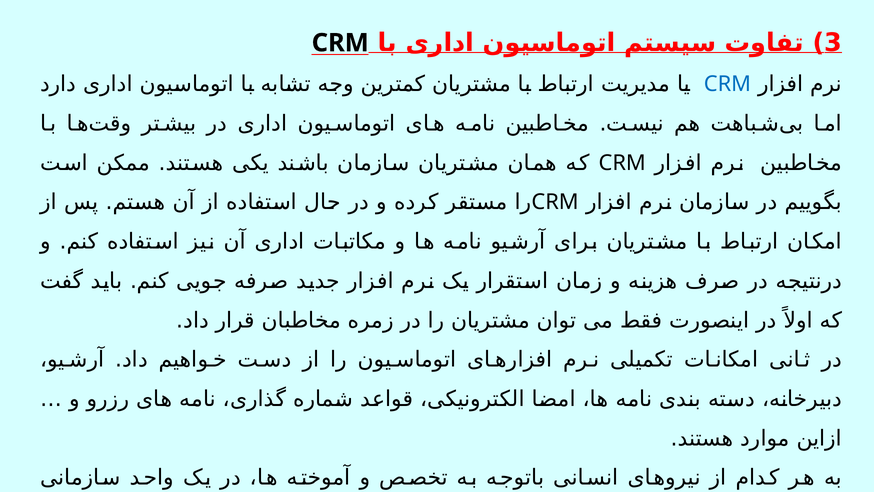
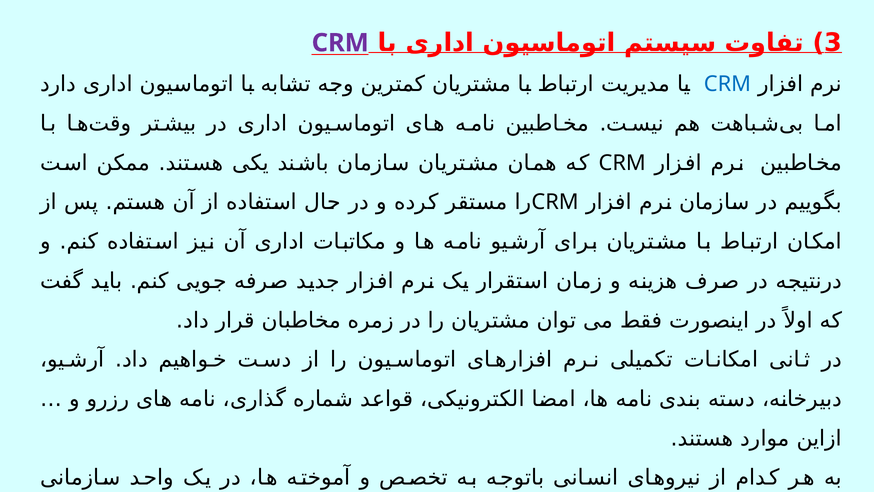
CRM colour: black -> purple (340, 43)
